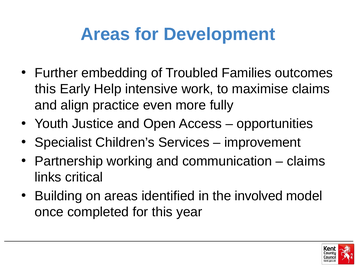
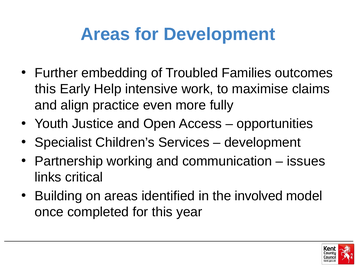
improvement: improvement -> development (263, 143)
claims: claims -> issues (306, 161)
